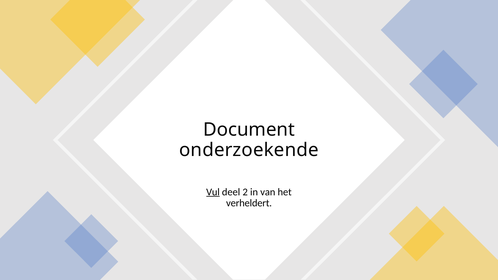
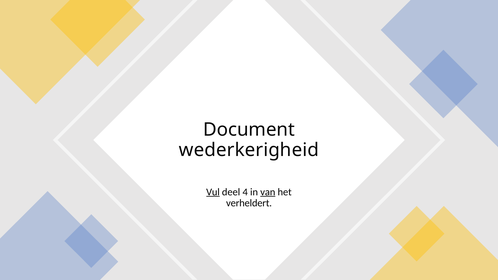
onderzoekende: onderzoekende -> wederkerigheid (249, 150)
2: 2 -> 4 (245, 192)
van underline: none -> present (268, 192)
